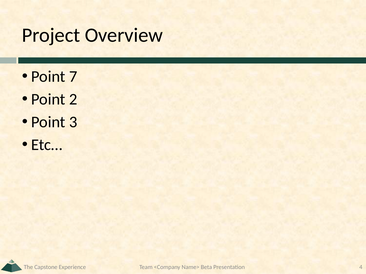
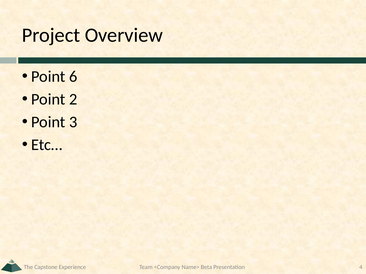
7: 7 -> 6 (73, 77)
